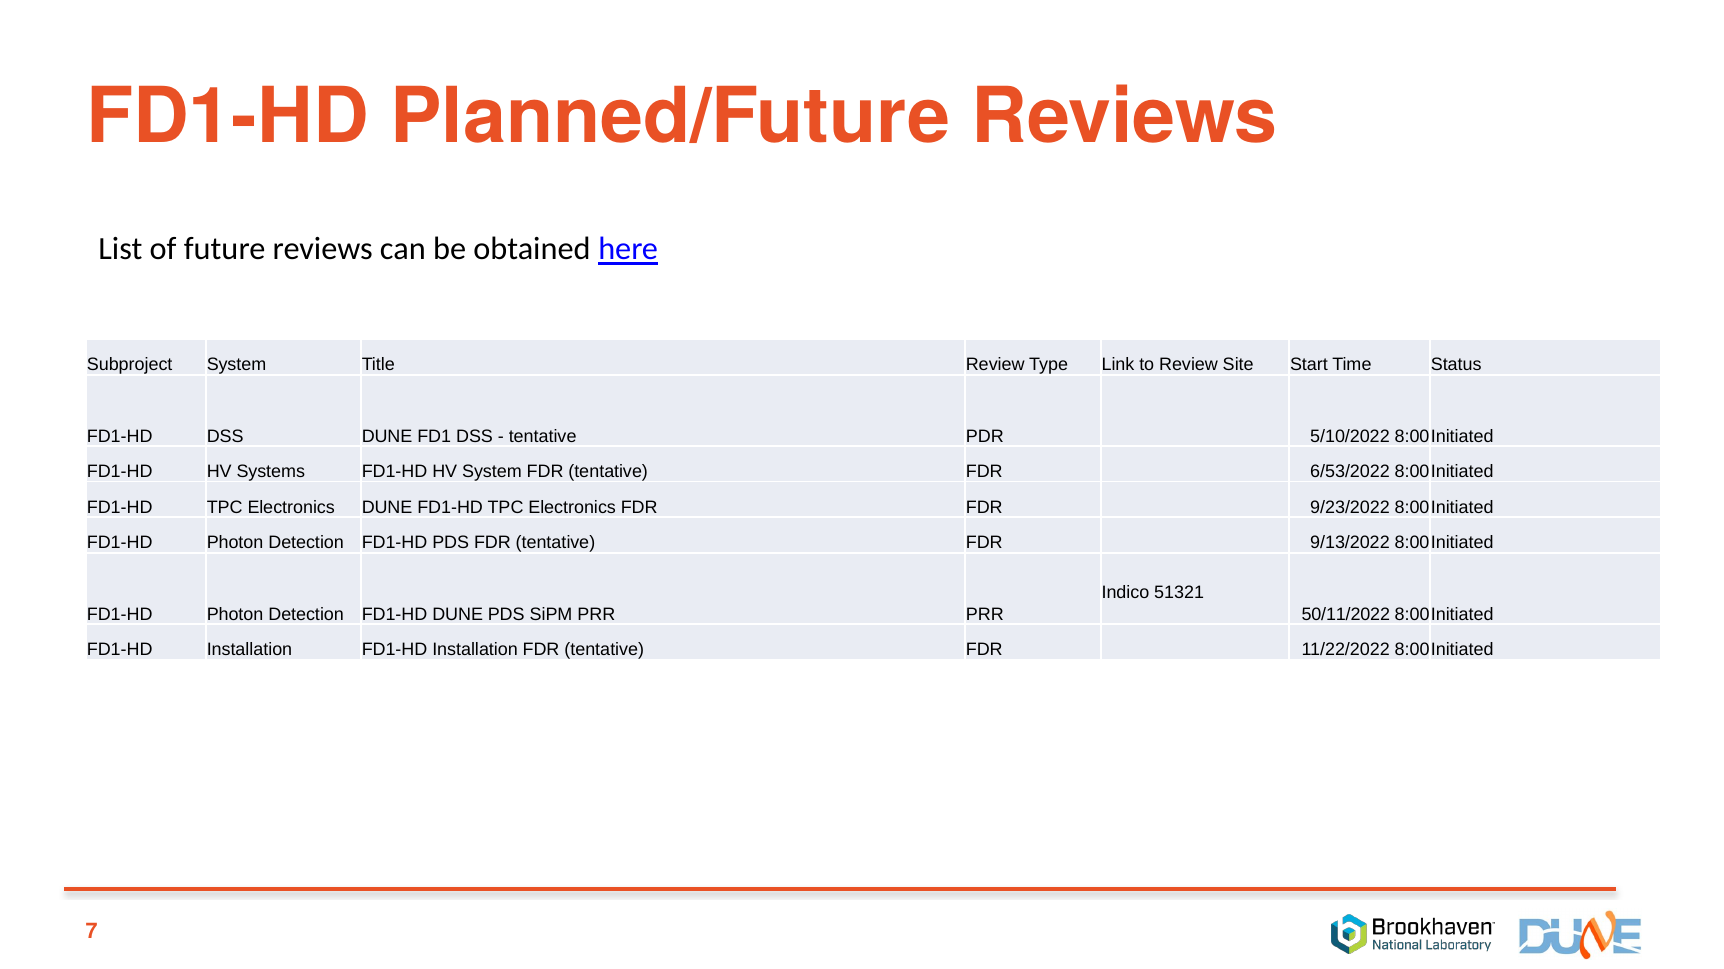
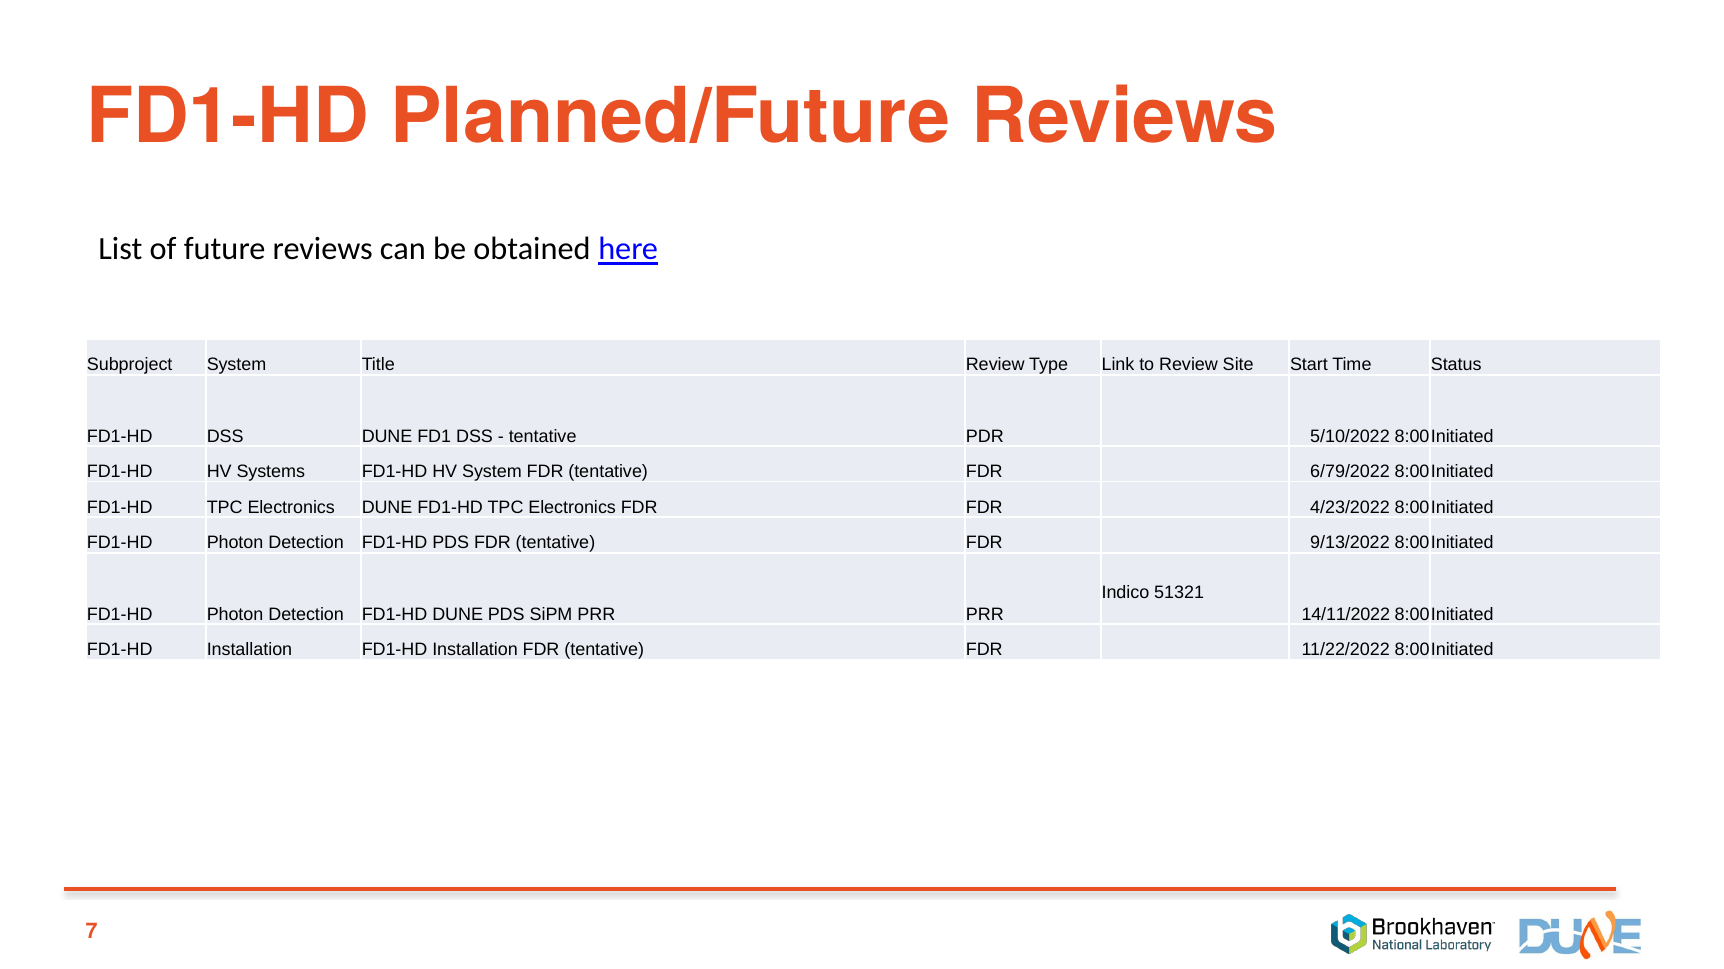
6/53/2022: 6/53/2022 -> 6/79/2022 (1350, 472)
9/23/2022: 9/23/2022 -> 4/23/2022 (1350, 508)
50/11/2022: 50/11/2022 -> 14/11/2022 (1346, 615)
